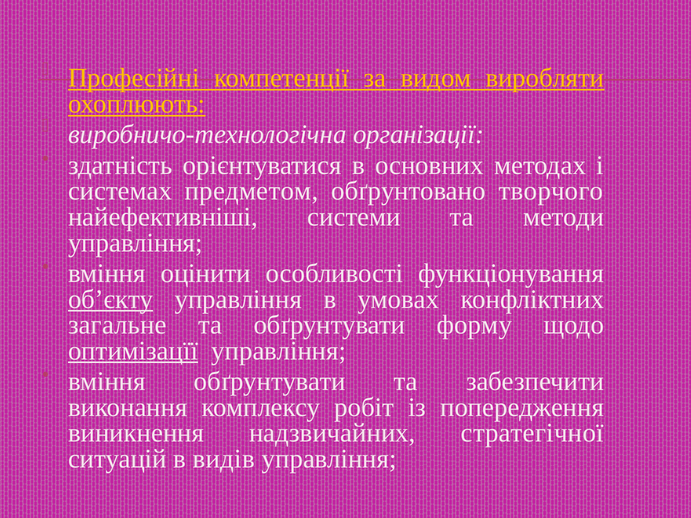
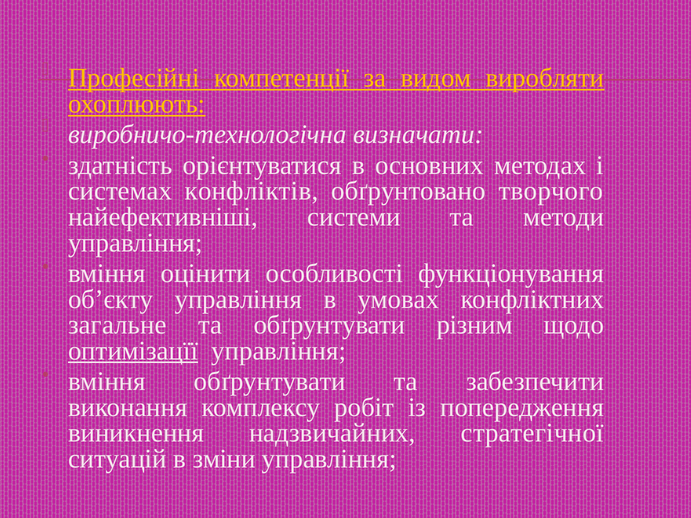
організації: організації -> визначати (418, 135)
предметом: предметом -> конфліктів (252, 191)
об’єкту underline: present -> none (111, 299)
форму: форму -> різним (475, 325)
видів: видів -> зміни (224, 459)
